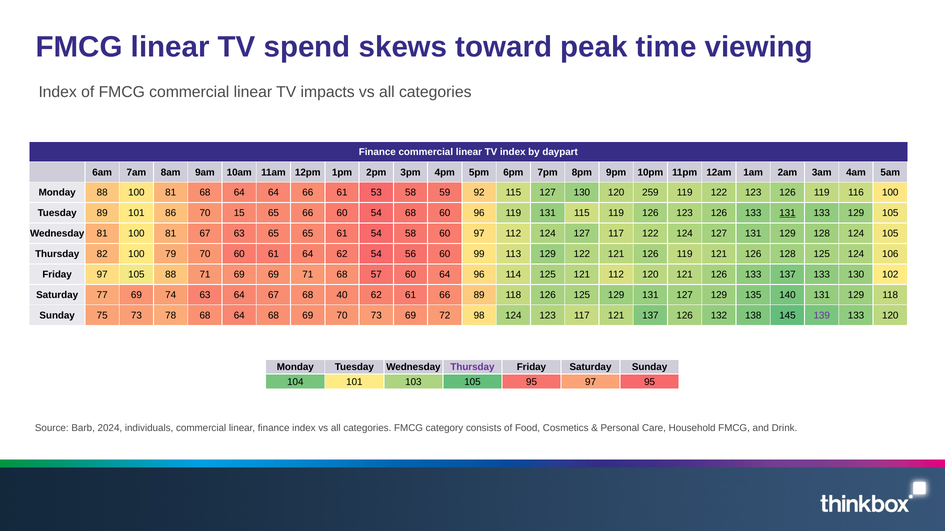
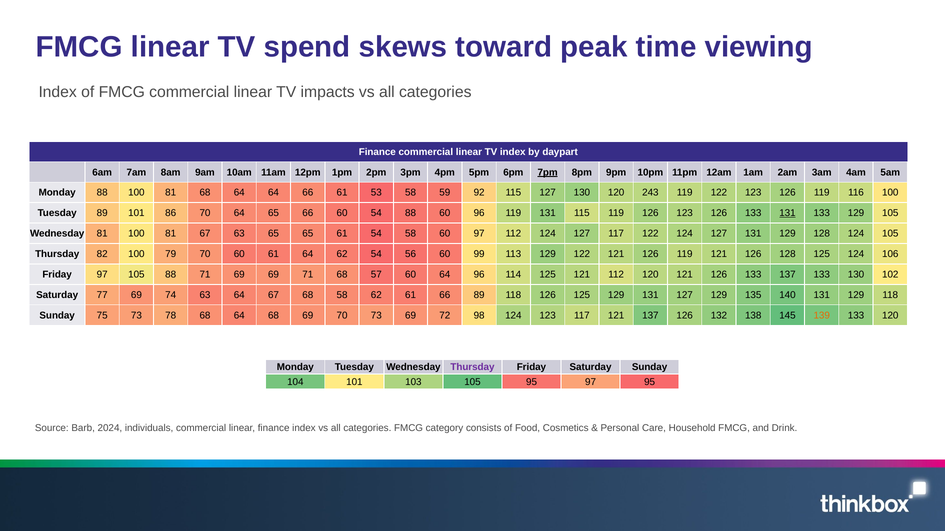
7pm underline: none -> present (548, 172)
259: 259 -> 243 (650, 193)
70 15: 15 -> 64 (239, 213)
54 68: 68 -> 88 (411, 213)
68 40: 40 -> 58 (342, 295)
139 colour: purple -> orange (822, 316)
